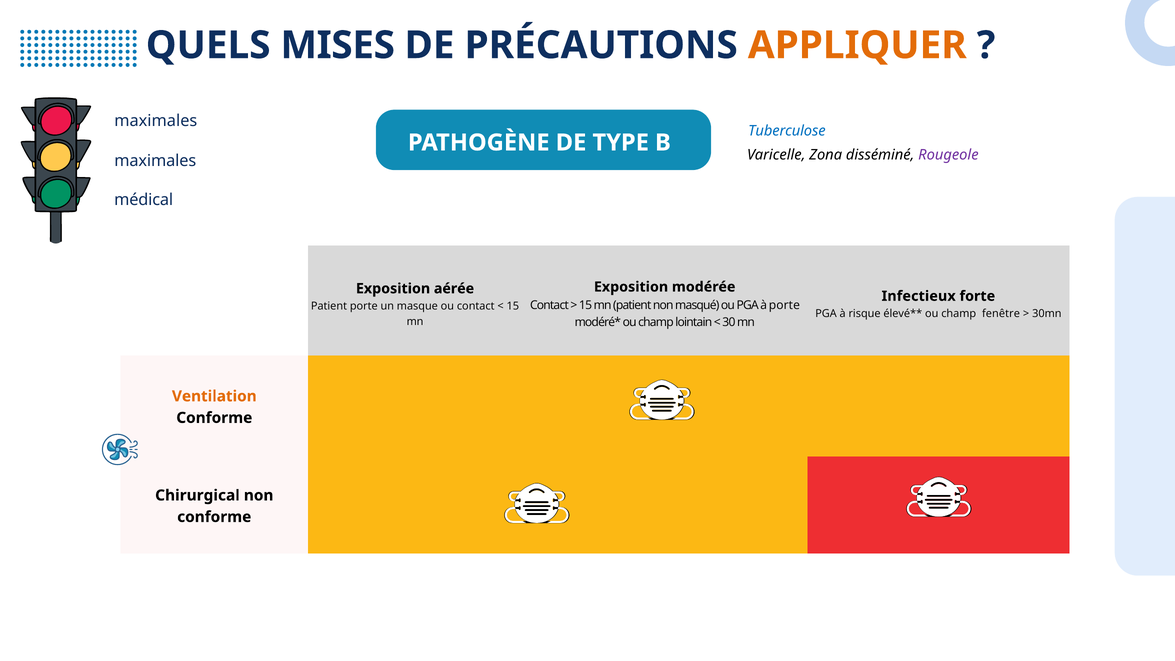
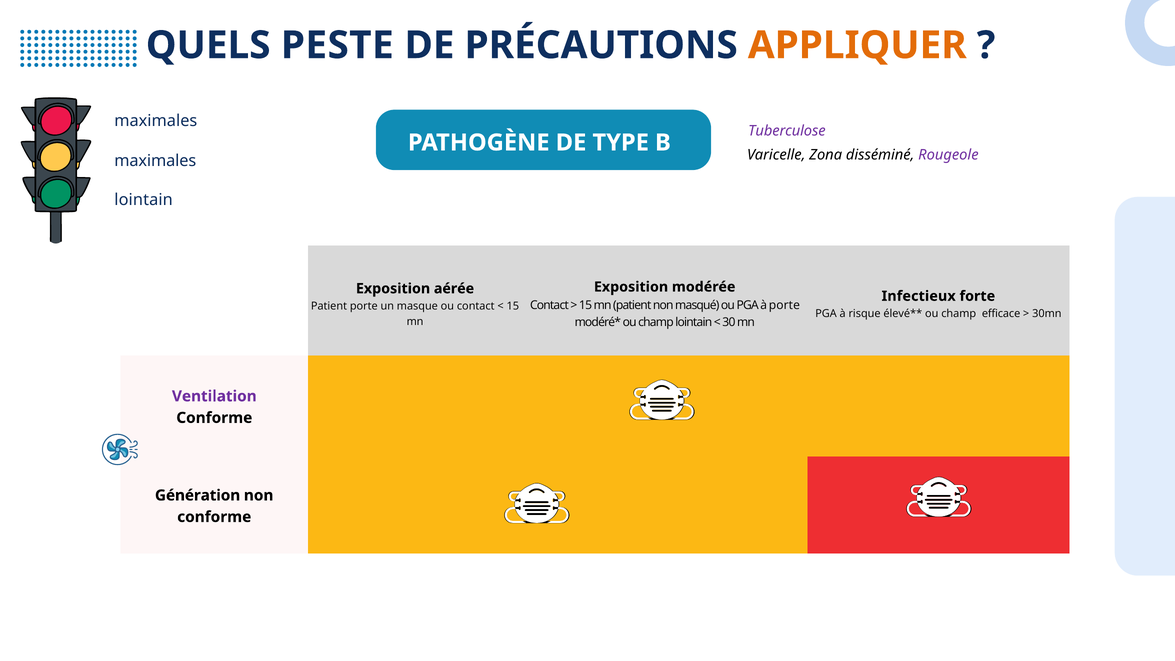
MISES: MISES -> PESTE (337, 45)
Tuberculose colour: blue -> purple (787, 131)
médical: médical -> lointain (144, 200)
fenêtre: fenêtre -> efficace (1001, 314)
Ventilation colour: orange -> purple (214, 396)
Chirurgical: Chirurgical -> Génération (198, 495)
